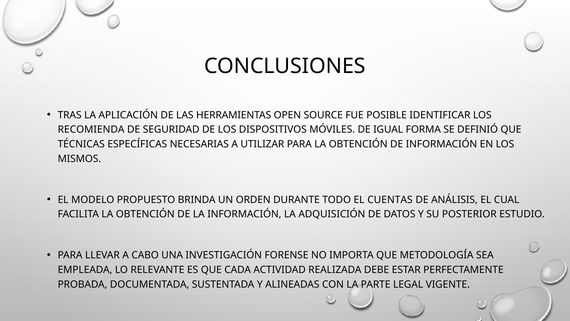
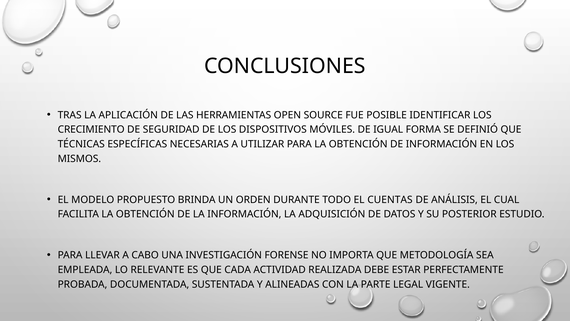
RECOMIENDA: RECOMIENDA -> CRECIMIENTO (91, 129)
